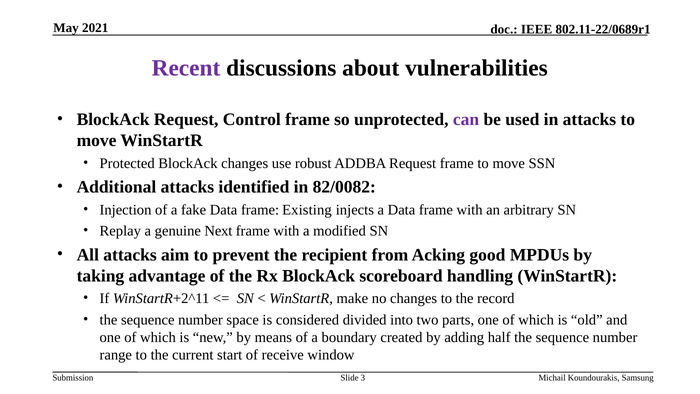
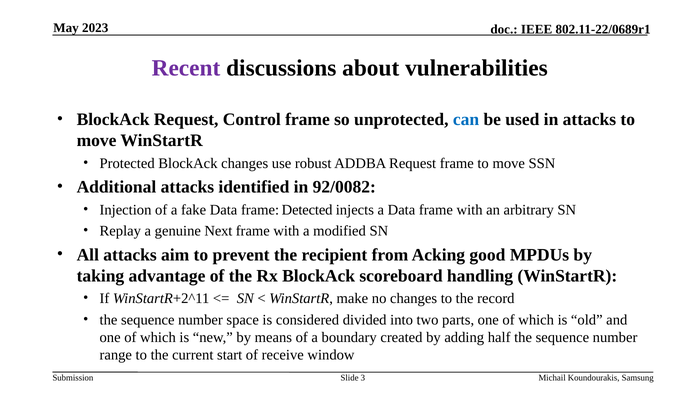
2021: 2021 -> 2023 (95, 28)
can colour: purple -> blue (466, 119)
82/0082: 82/0082 -> 92/0082 (344, 187)
Existing: Existing -> Detected (307, 210)
